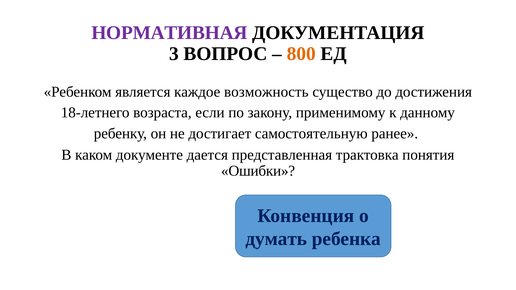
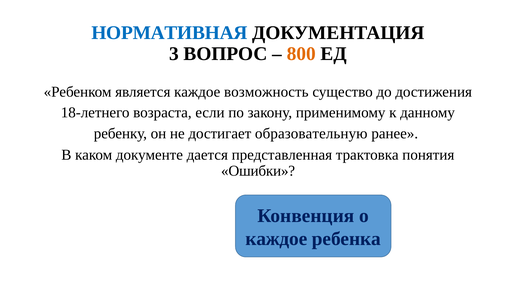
НОРМАТИВНАЯ colour: purple -> blue (169, 33)
самостоятельную: самостоятельную -> образовательную (311, 134)
думать: думать -> каждое (276, 239)
